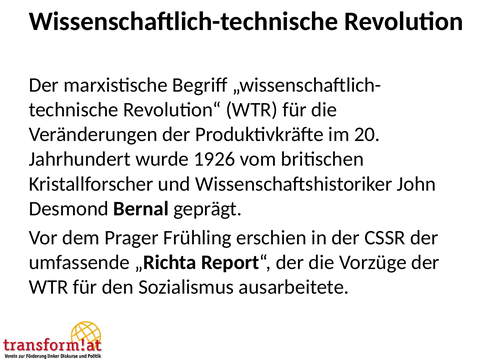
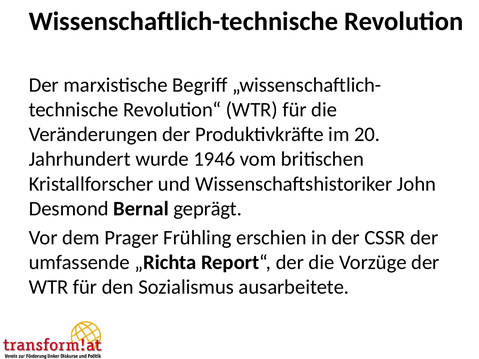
1926: 1926 -> 1946 (214, 159)
